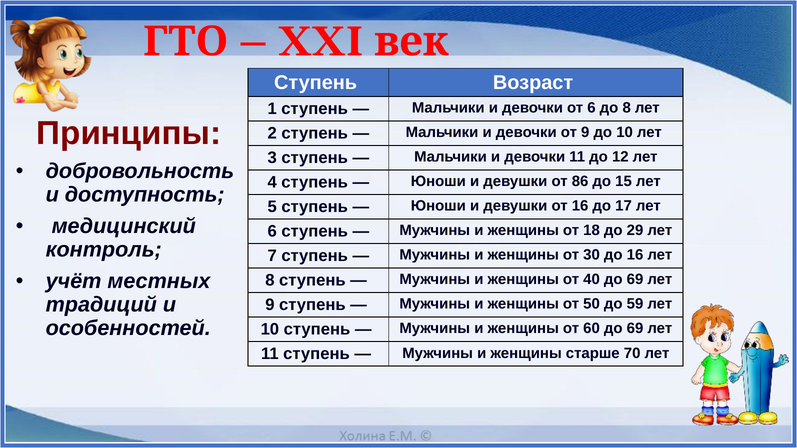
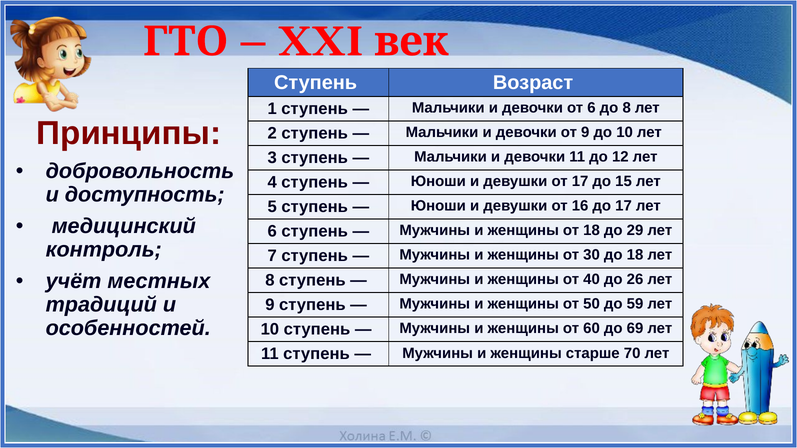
от 86: 86 -> 17 (580, 182)
до 16: 16 -> 18 (635, 255)
40 до 69: 69 -> 26 (635, 280)
